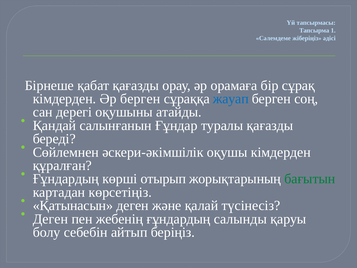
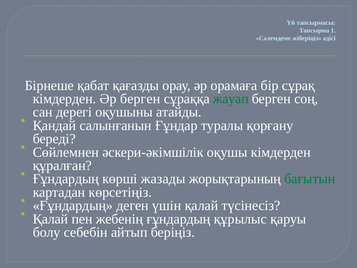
жауап colour: blue -> green (231, 99)
туралы қағазды: қағазды -> қорғану (270, 125)
отырып: отырып -> жазады (163, 179)
Қатынасын: Қатынасын -> Ғұндардың (73, 205)
және: және -> үшін (167, 205)
Деген: Деген -> Қалай (50, 219)
салынды: салынды -> құрылыс (240, 219)
